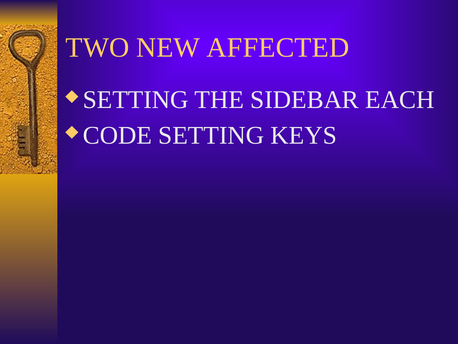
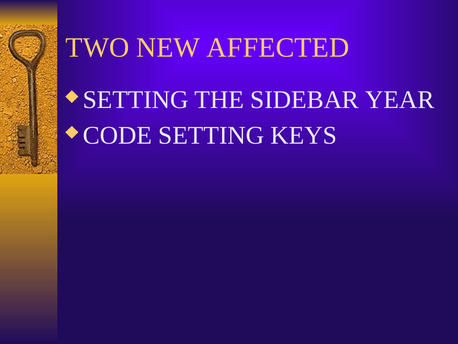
EACH: EACH -> YEAR (400, 99)
